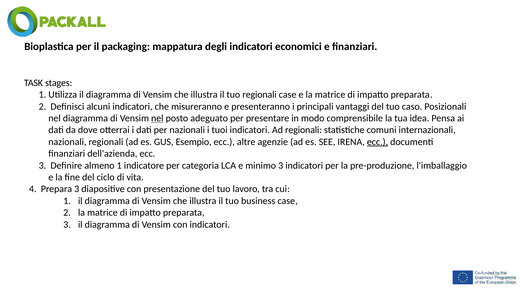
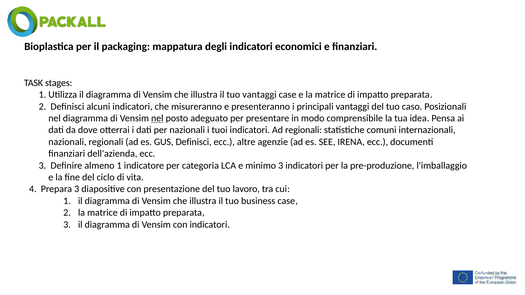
tuo regionali: regionali -> vantaggi (259, 95)
GUS Esempio: Esempio -> Definisci (194, 142)
ecc underline: present -> none (377, 142)
